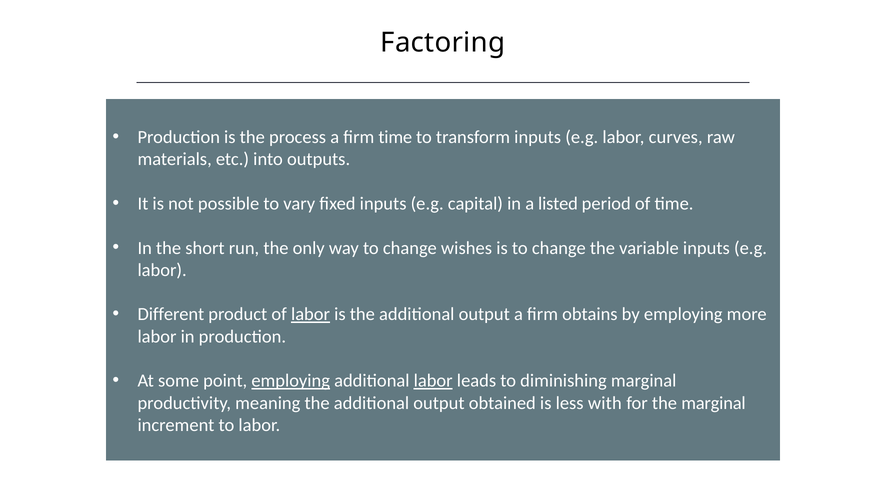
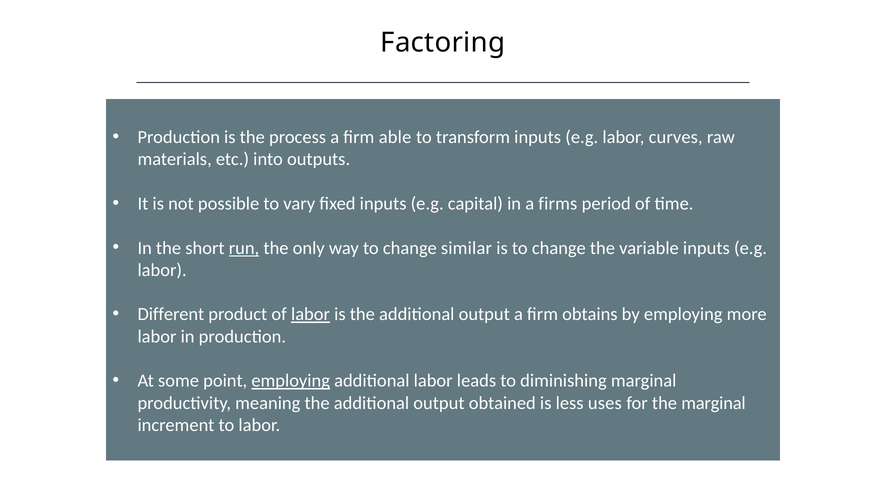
firm time: time -> able (395, 137)
listed: listed -> firms (558, 204)
run underline: none -> present (244, 248)
wishes: wishes -> similar (466, 248)
labor underline: present -> none (433, 381)
with: with -> uses (605, 403)
